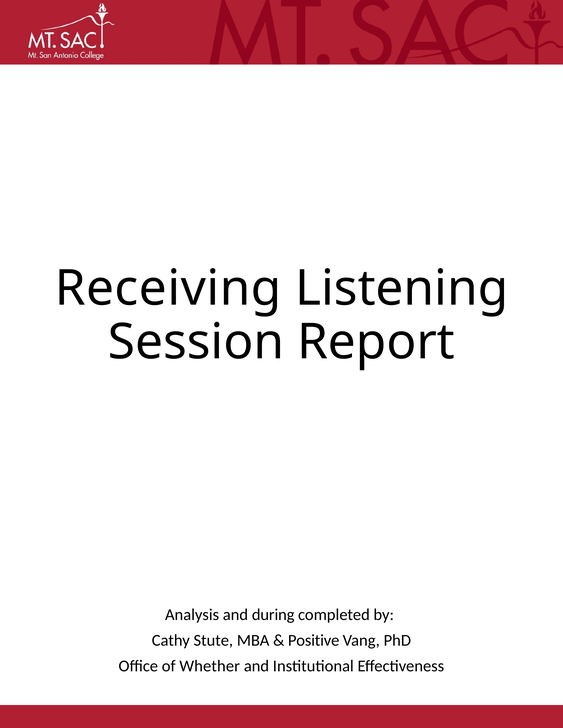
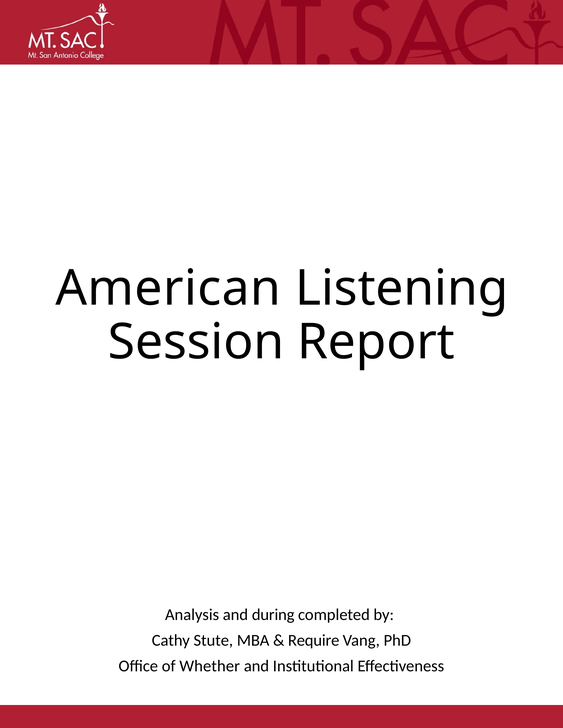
Receiving: Receiving -> American (168, 289)
Positive: Positive -> Require (314, 641)
